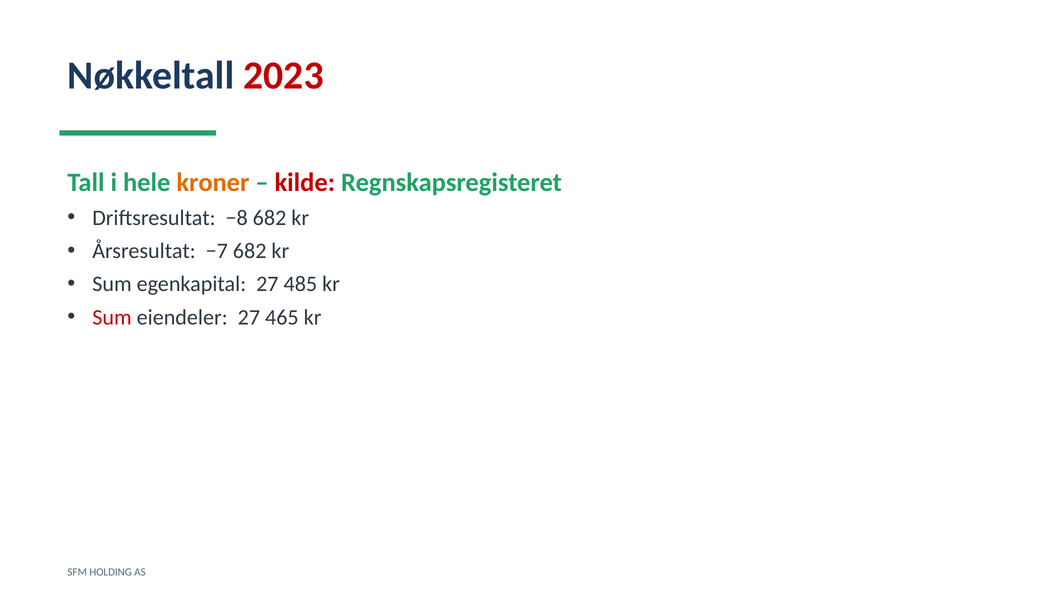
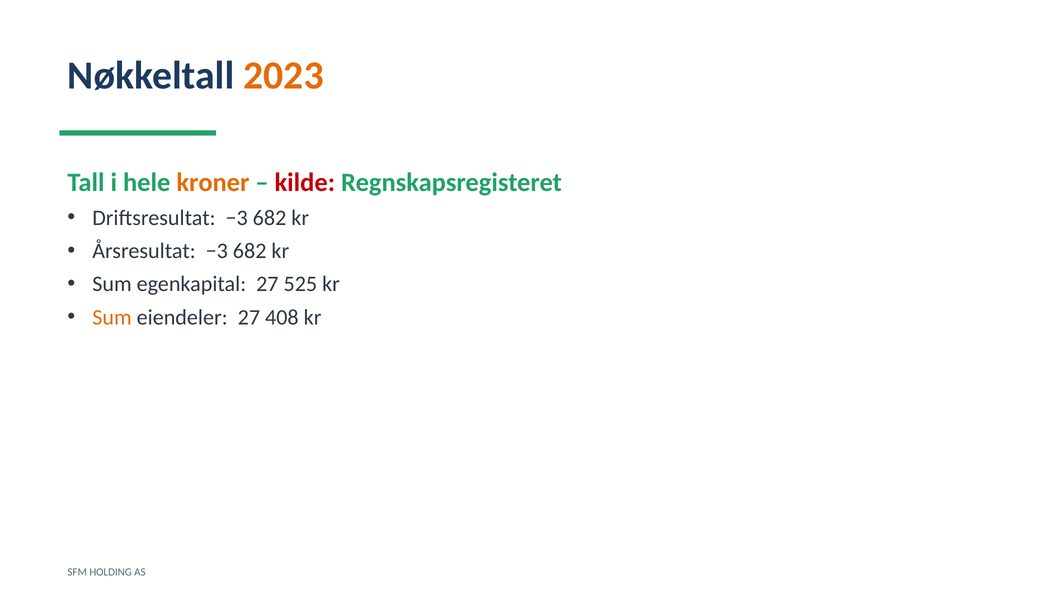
2023 colour: red -> orange (283, 76)
Driftsresultat −8: −8 -> −3 (237, 218)
Årsresultat −7: −7 -> −3 (217, 251)
485: 485 -> 525 (300, 284)
Sum colour: red -> orange (112, 317)
465: 465 -> 408 (282, 317)
